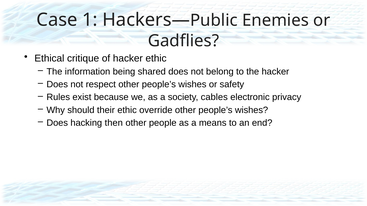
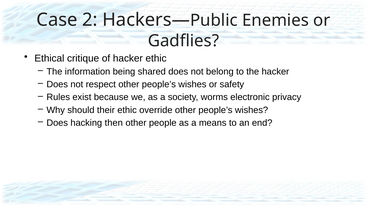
1: 1 -> 2 (90, 20)
cables: cables -> worms (214, 97)
